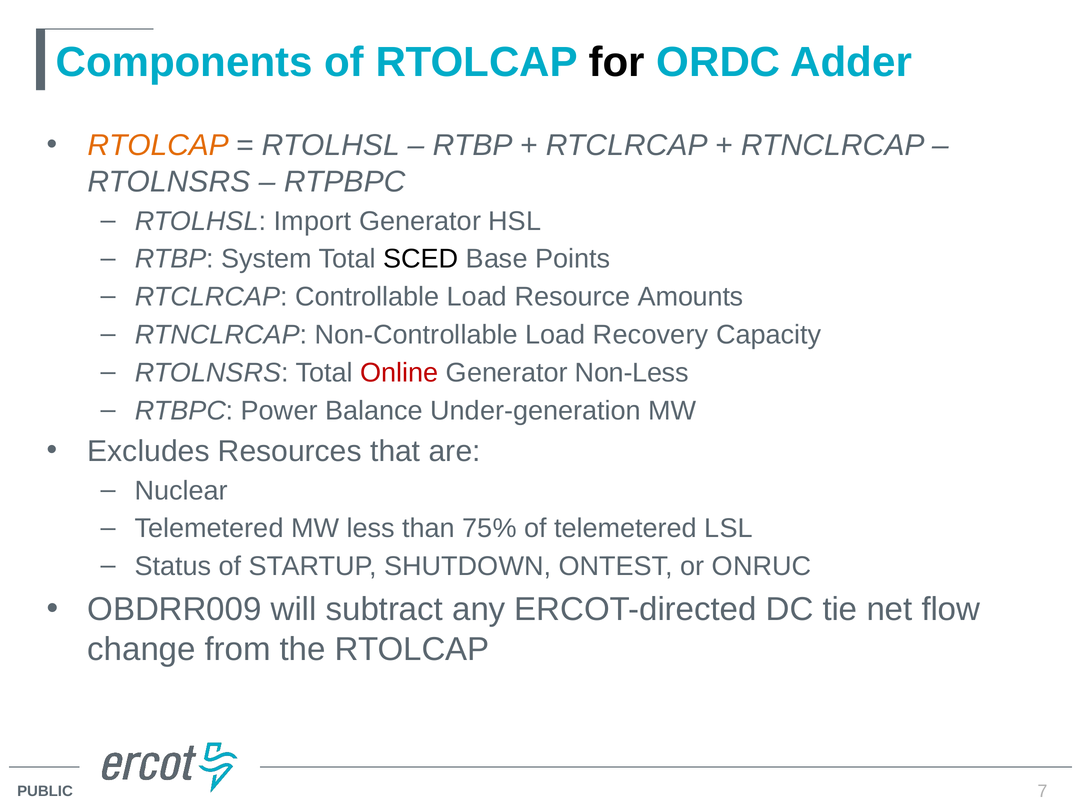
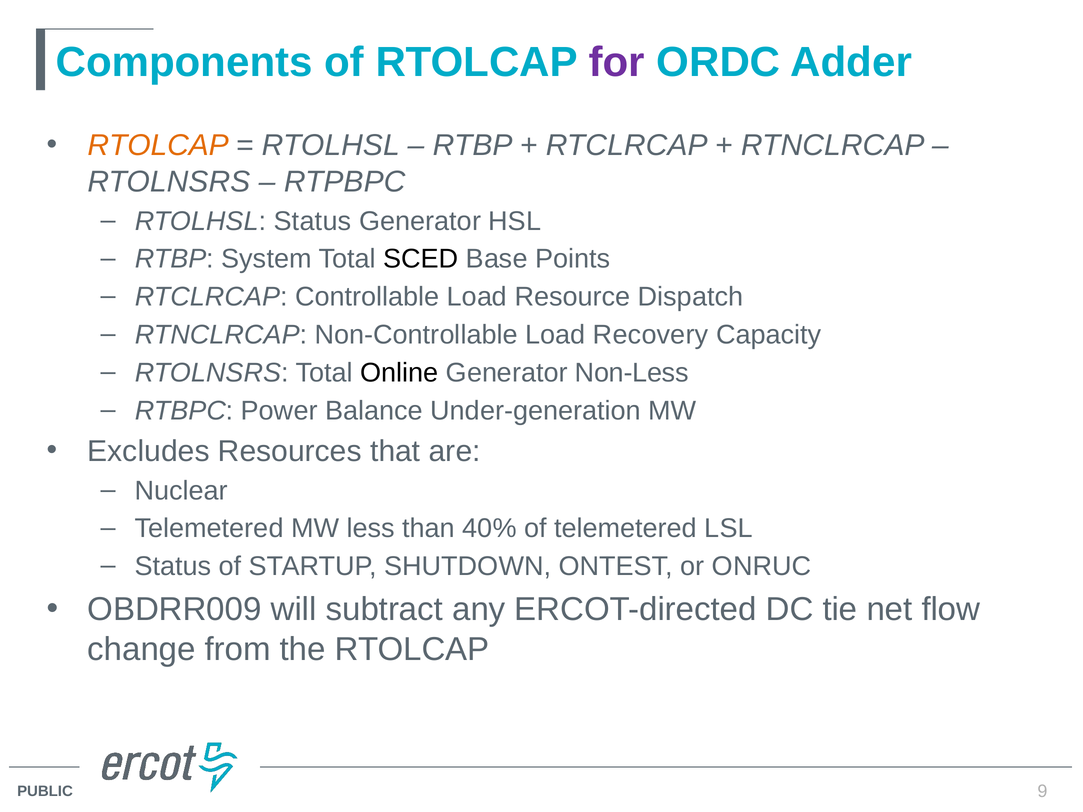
for colour: black -> purple (617, 62)
RTOLHSL Import: Import -> Status (313, 221)
Amounts: Amounts -> Dispatch (691, 297)
Online colour: red -> black (399, 373)
75%: 75% -> 40% (490, 529)
7: 7 -> 9 (1042, 791)
